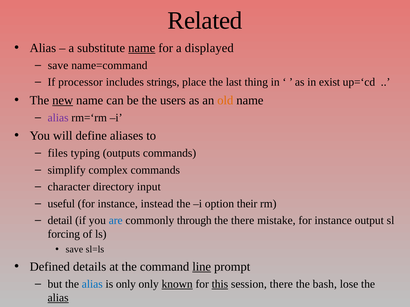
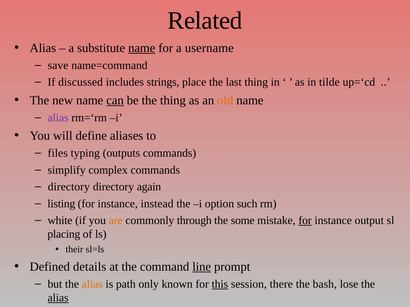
displayed: displayed -> username (209, 48)
processor: processor -> discussed (81, 82)
exist: exist -> tilde (329, 82)
new underline: present -> none (63, 100)
can underline: none -> present (115, 100)
the users: users -> thing (173, 100)
character: character -> directory (69, 187)
input: input -> again (149, 187)
useful: useful -> listing (61, 204)
their: their -> such (247, 204)
detail: detail -> white (60, 221)
are colour: blue -> orange (116, 221)
the there: there -> some (243, 221)
for underline: none -> present (305, 221)
forcing: forcing -> placing (64, 235)
save: save -> their (74, 250)
alias colour: blue -> orange (92, 284)
is only: only -> path (126, 284)
known underline: present -> none (177, 284)
